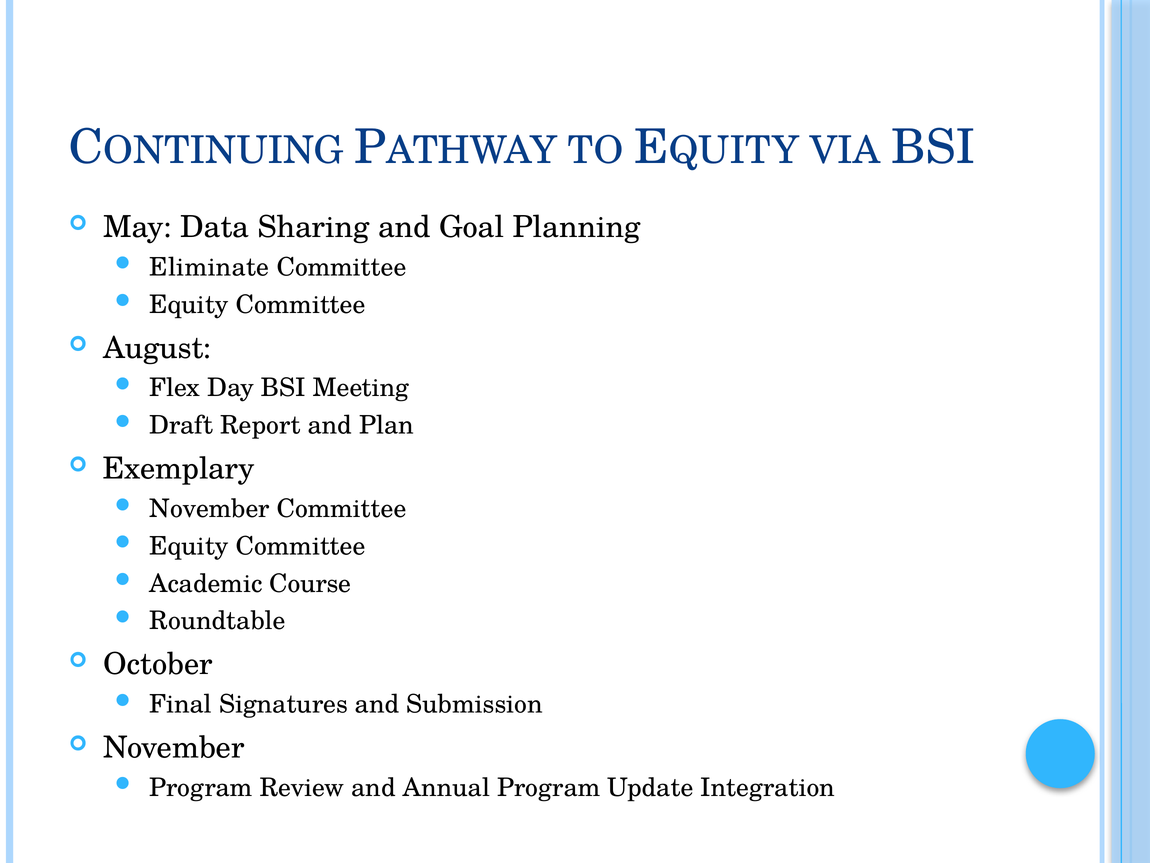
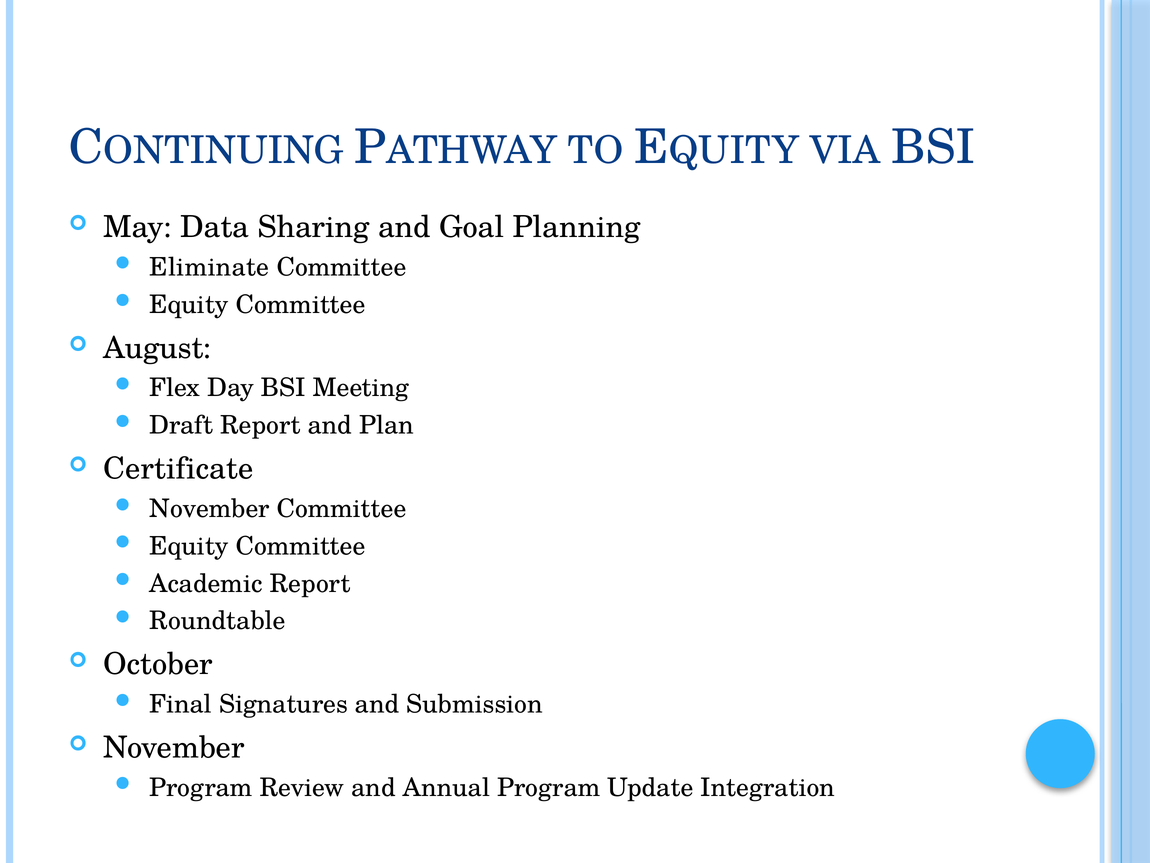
Exemplary: Exemplary -> Certificate (178, 469)
Academic Course: Course -> Report (310, 583)
